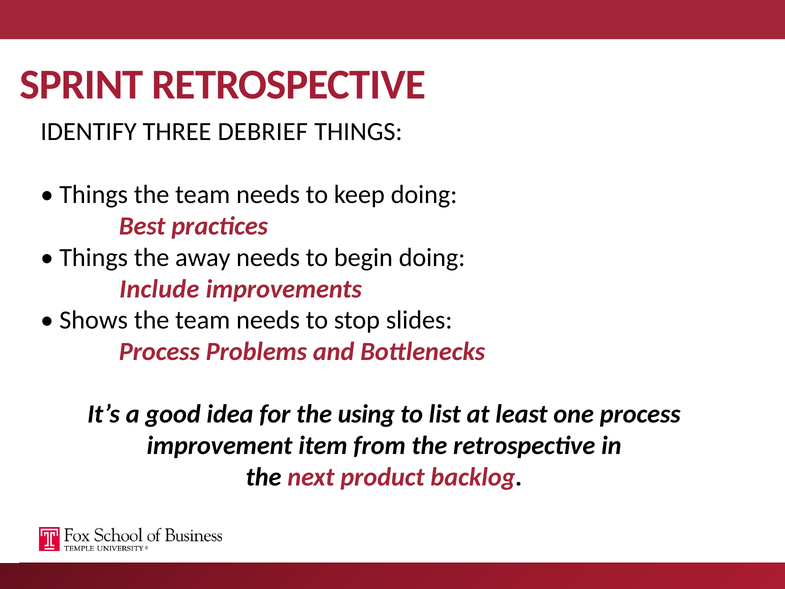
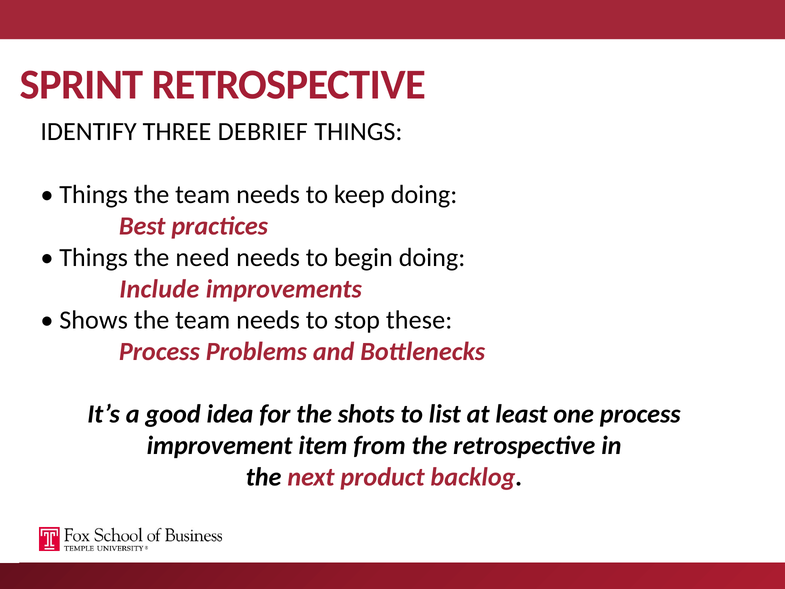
away: away -> need (203, 257)
slides: slides -> these (419, 320)
using: using -> shots (366, 414)
